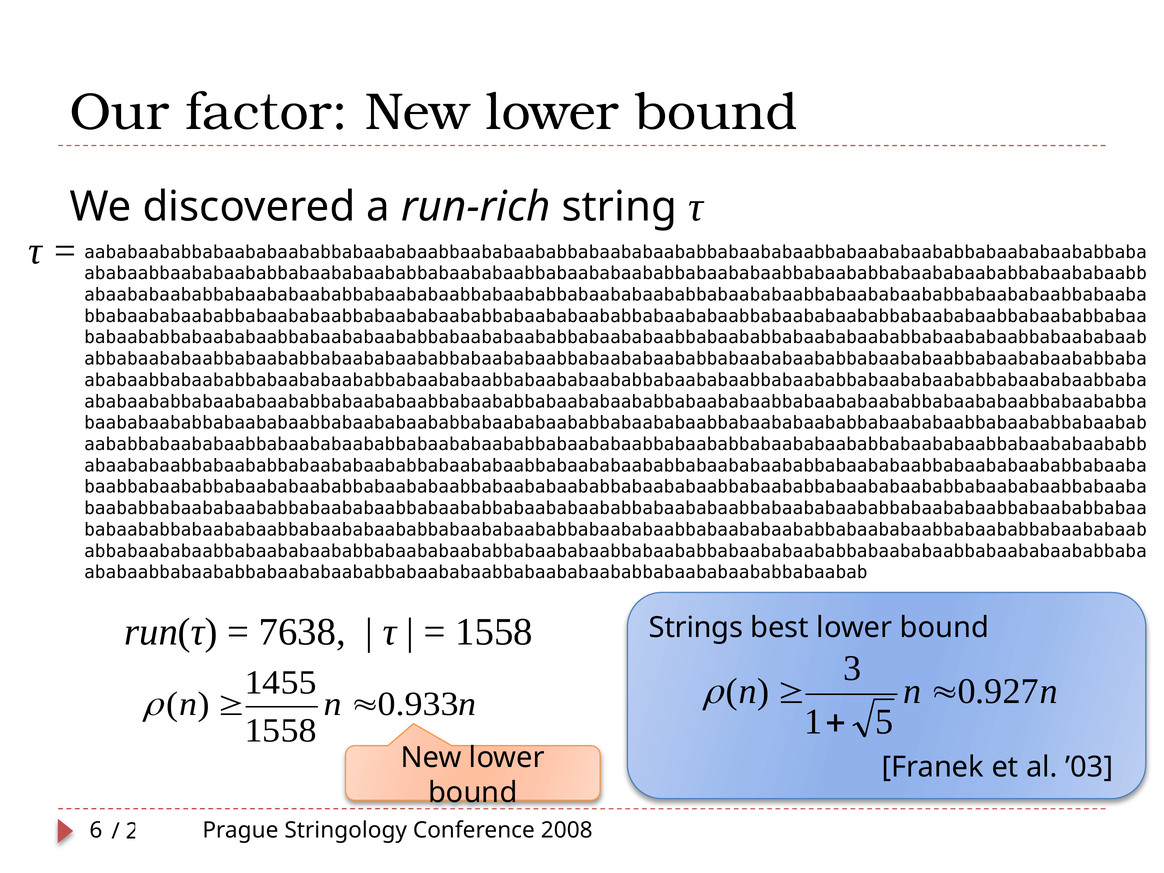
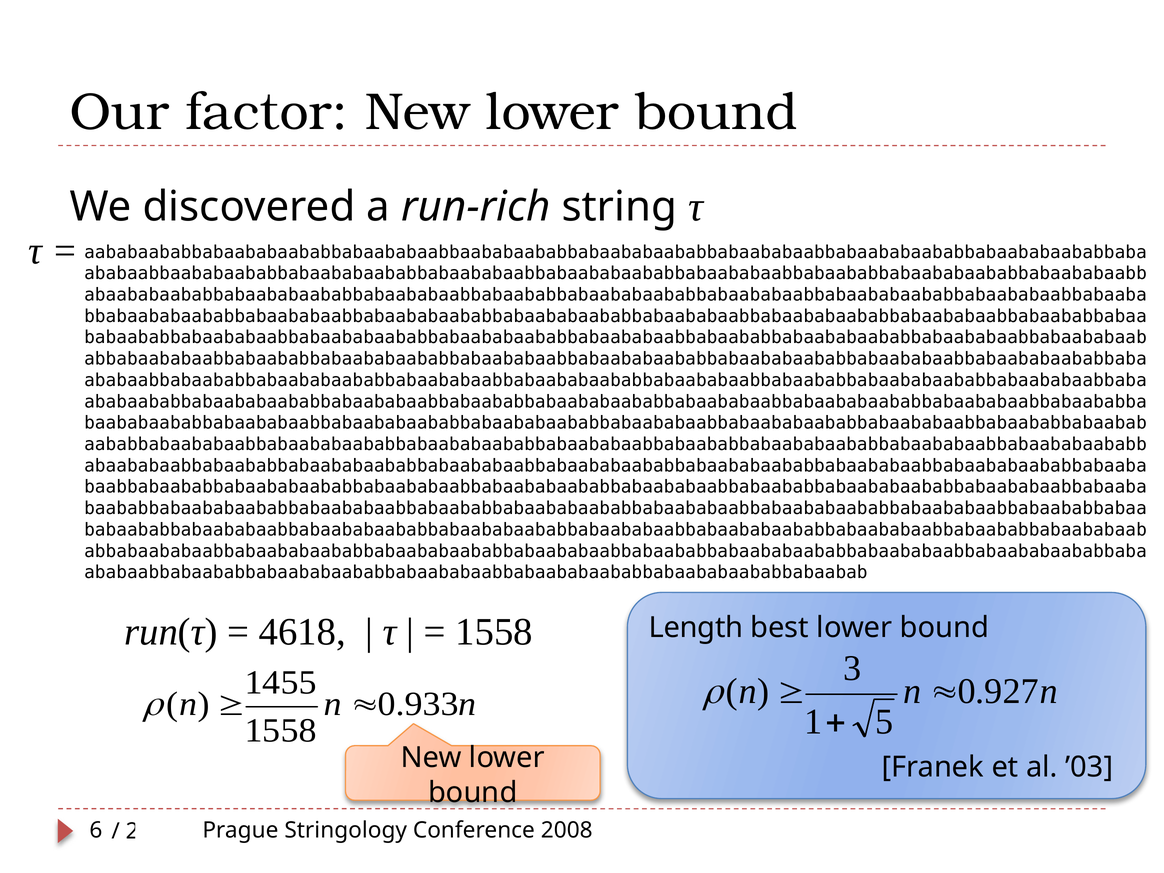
7638: 7638 -> 4618 (302, 632)
Strings: Strings -> Length (696, 628)
